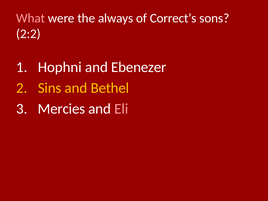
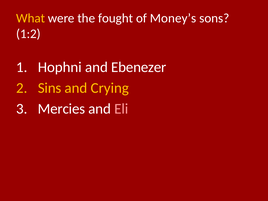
What colour: pink -> yellow (31, 18)
always: always -> fought (116, 18)
Correct’s: Correct’s -> Money’s (173, 18)
2:2: 2:2 -> 1:2 (28, 34)
Bethel: Bethel -> Crying (110, 88)
